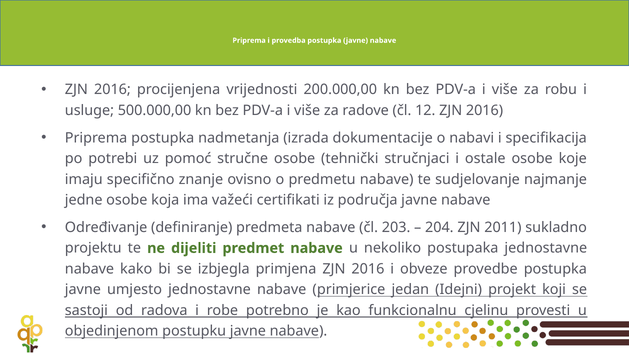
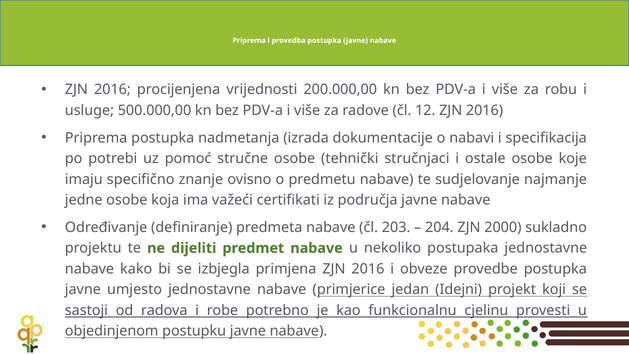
2011: 2011 -> 2000 (503, 227)
